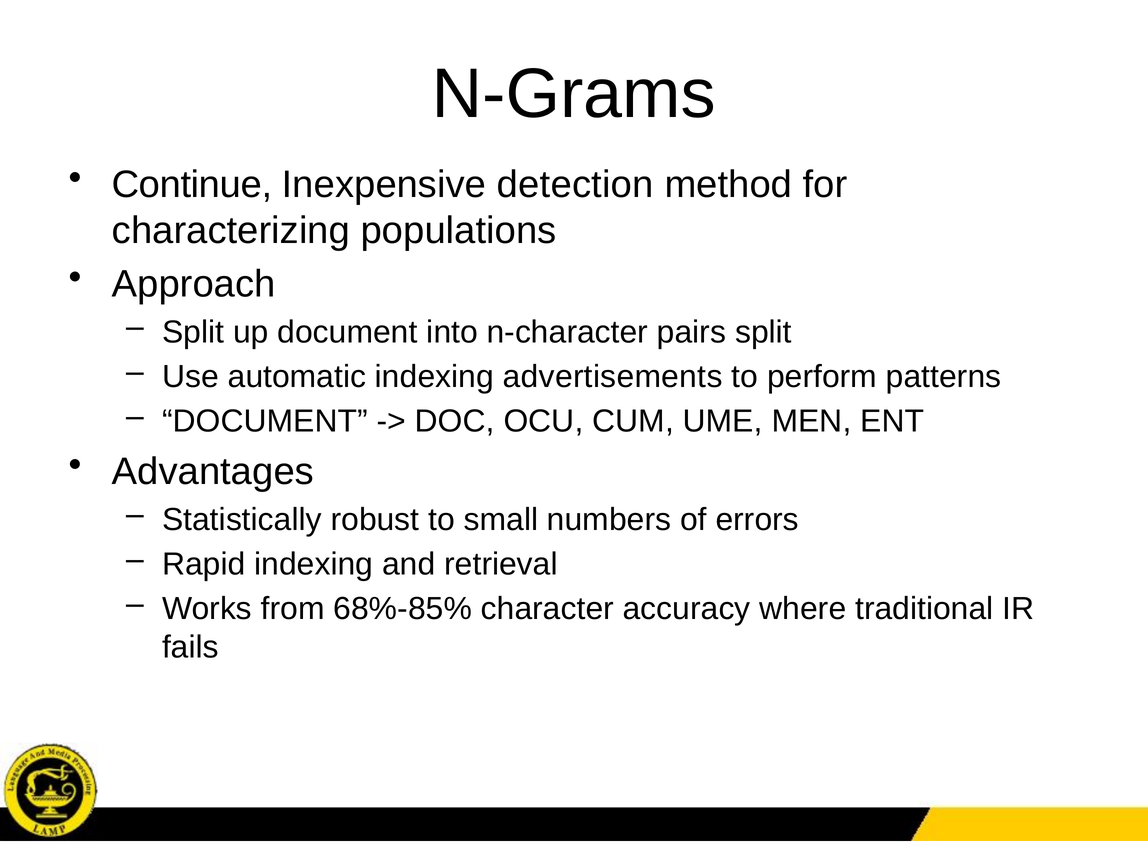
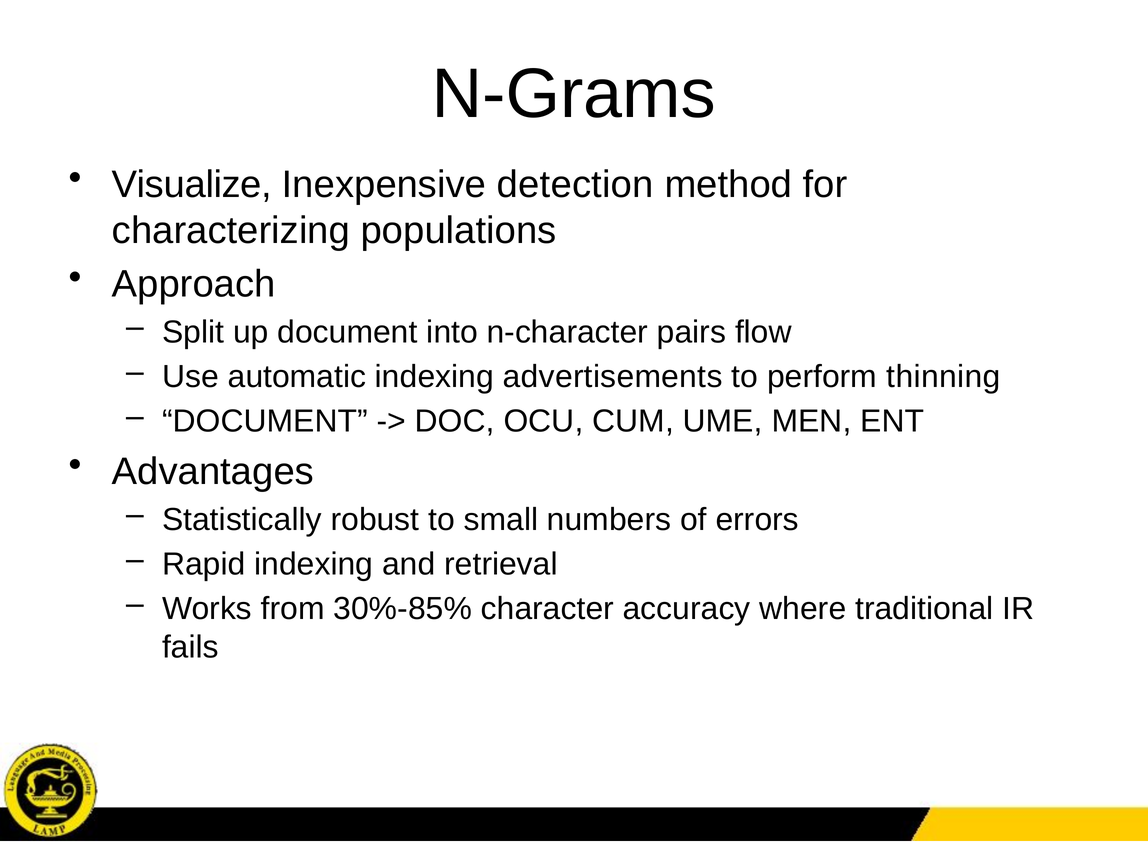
Continue: Continue -> Visualize (192, 184)
pairs split: split -> flow (763, 332)
patterns: patterns -> thinning (943, 377)
68%-85%: 68%-85% -> 30%-85% (403, 609)
